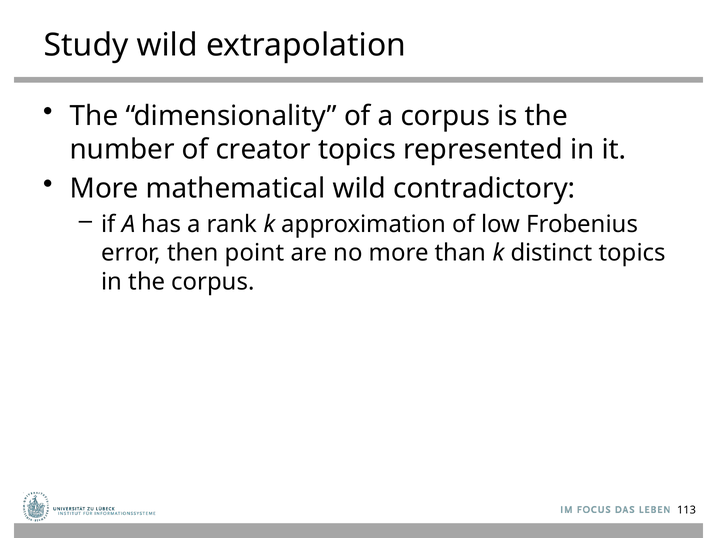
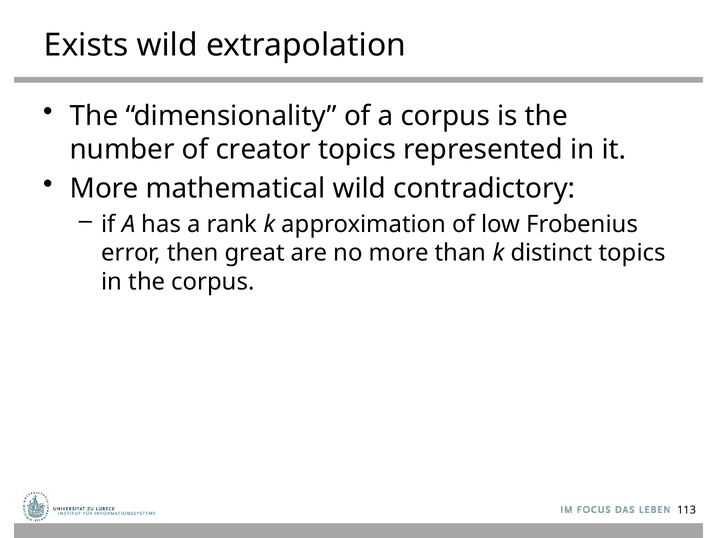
Study: Study -> Exists (86, 45)
point: point -> great (255, 253)
